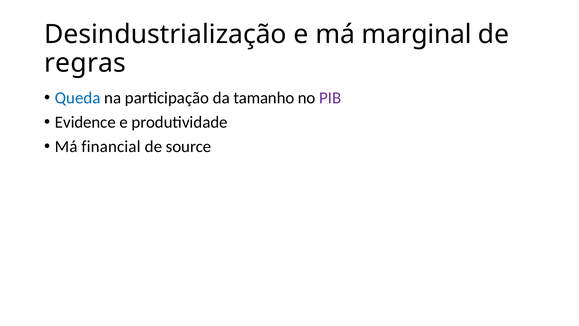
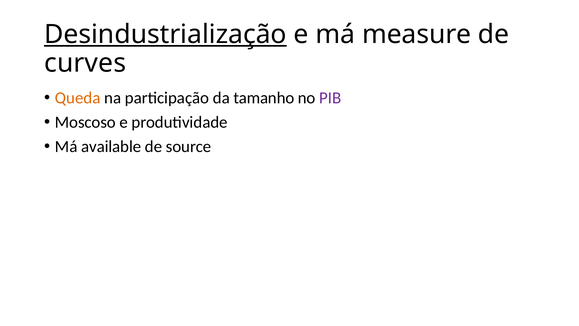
Desindustrialização underline: none -> present (165, 34)
marginal: marginal -> measure (417, 34)
regras: regras -> curves (85, 63)
Queda colour: blue -> orange (78, 98)
Evidence: Evidence -> Moscoso (85, 122)
financial: financial -> available (111, 146)
